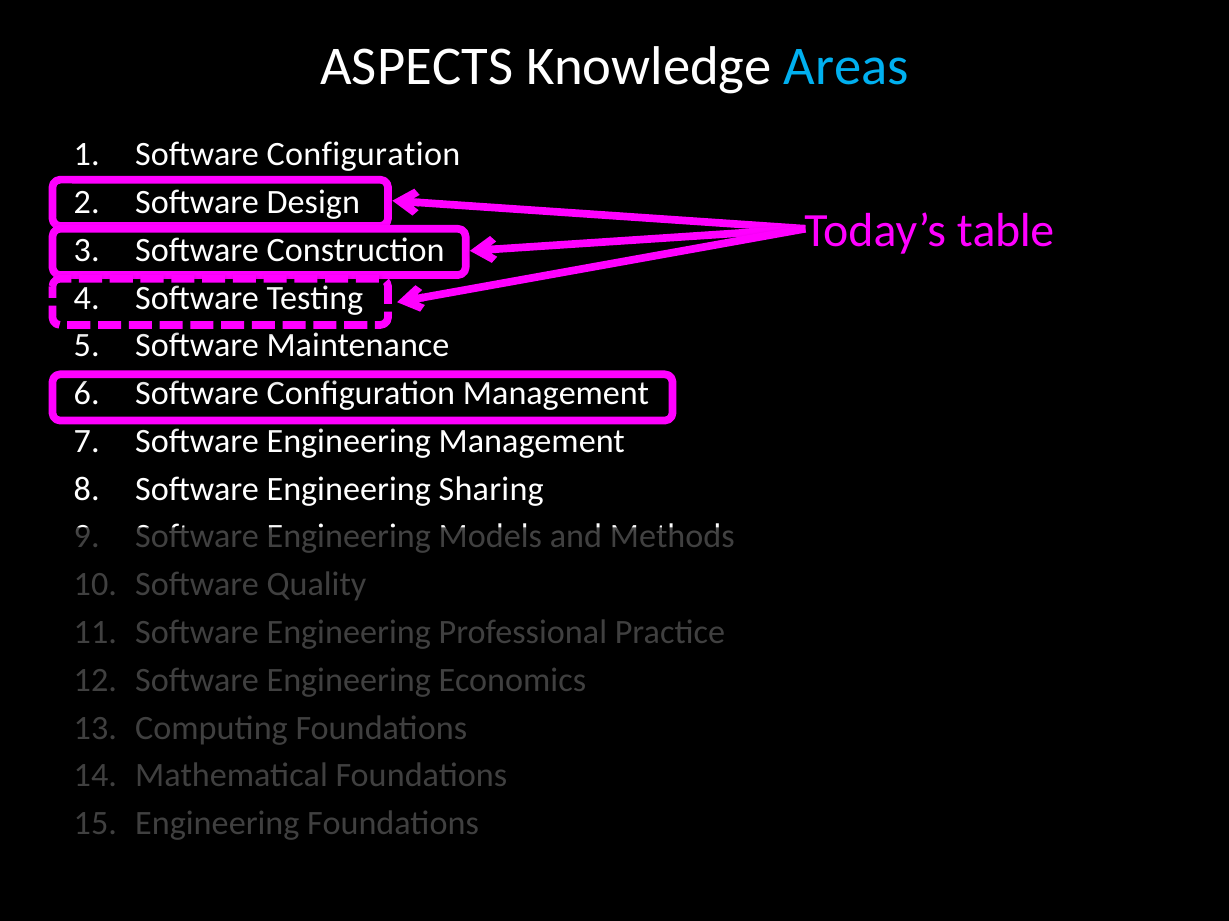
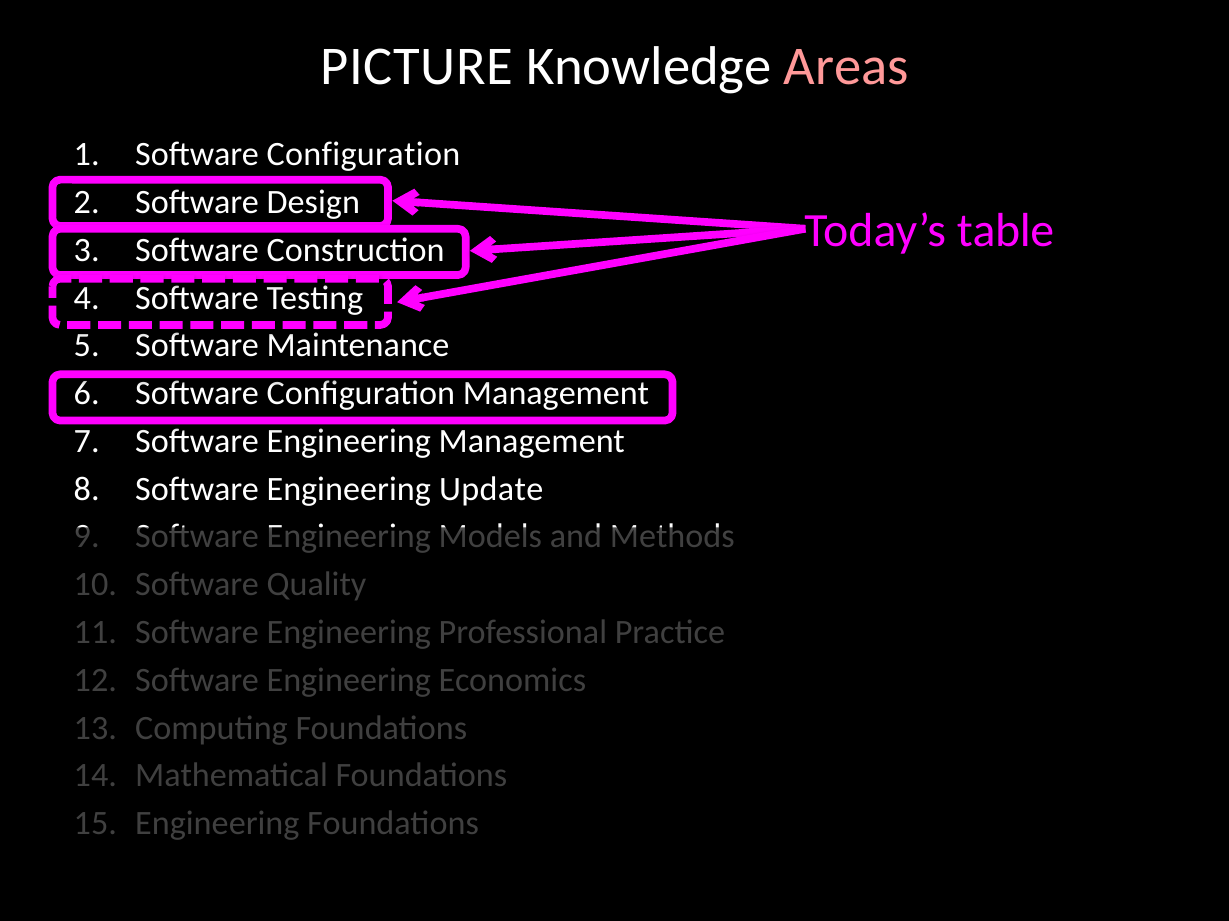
ASPECTS: ASPECTS -> PICTURE (417, 67)
Areas colour: light blue -> pink (846, 67)
Sharing: Sharing -> Update (491, 489)
